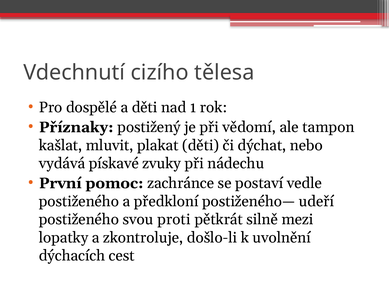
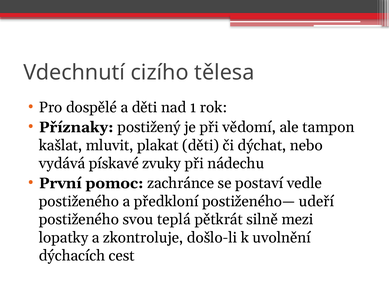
proti: proti -> teplá (174, 220)
